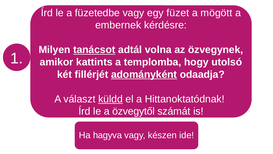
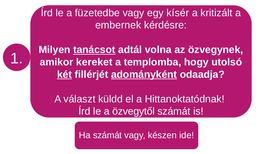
füzet: füzet -> kísér (178, 13)
mögött: mögött -> kritizált (217, 13)
kattints: kattints -> kereket (94, 62)
két underline: none -> present (64, 74)
küldd underline: present -> none (110, 99)
Ha hagyva: hagyva -> számát (107, 135)
